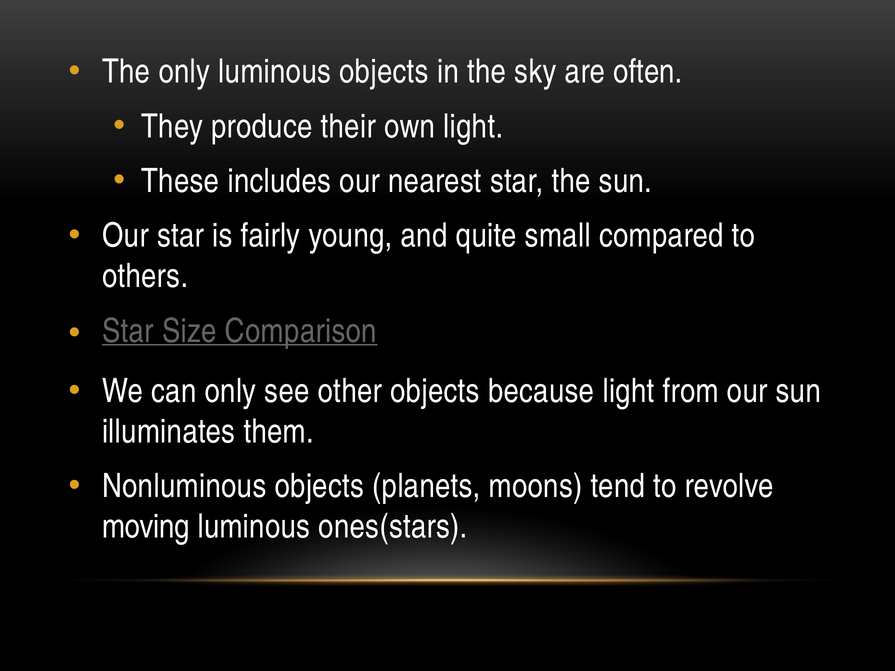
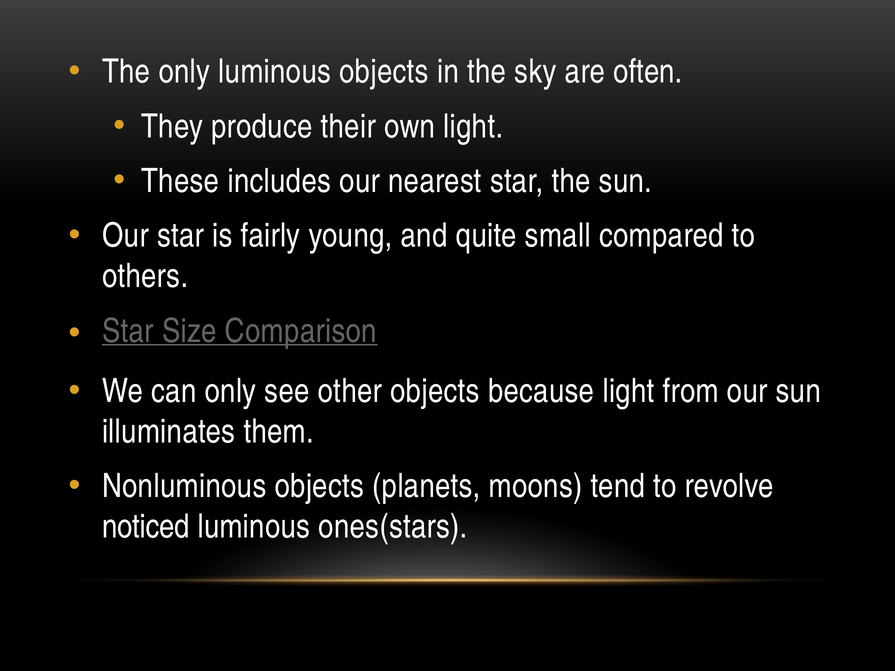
moving: moving -> noticed (146, 527)
